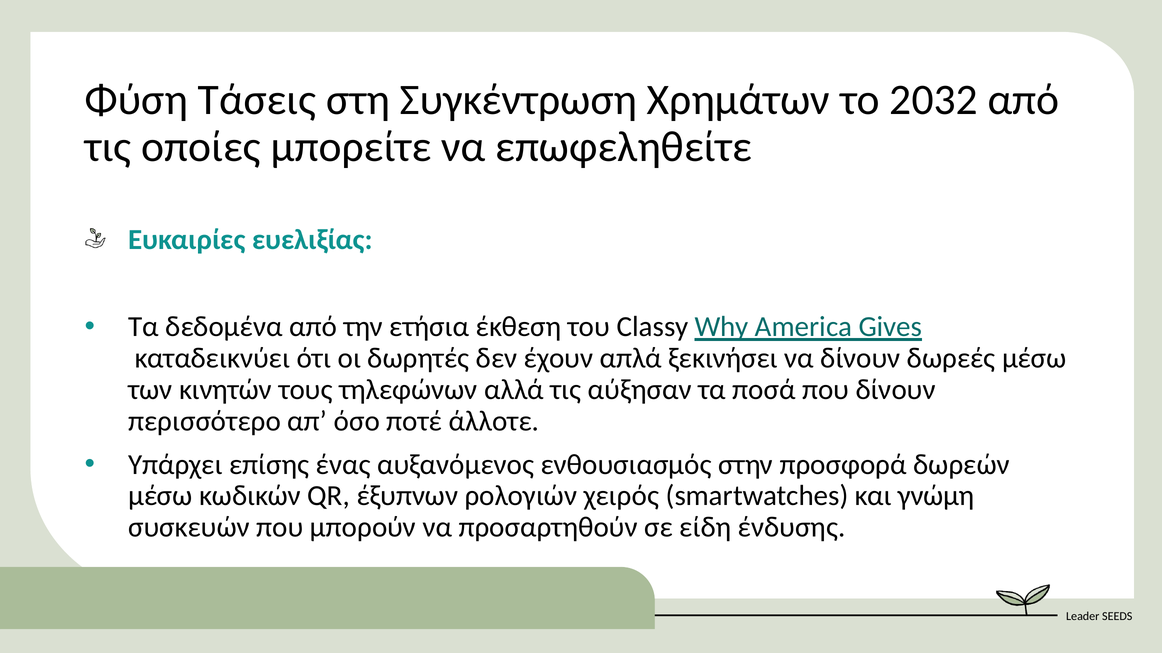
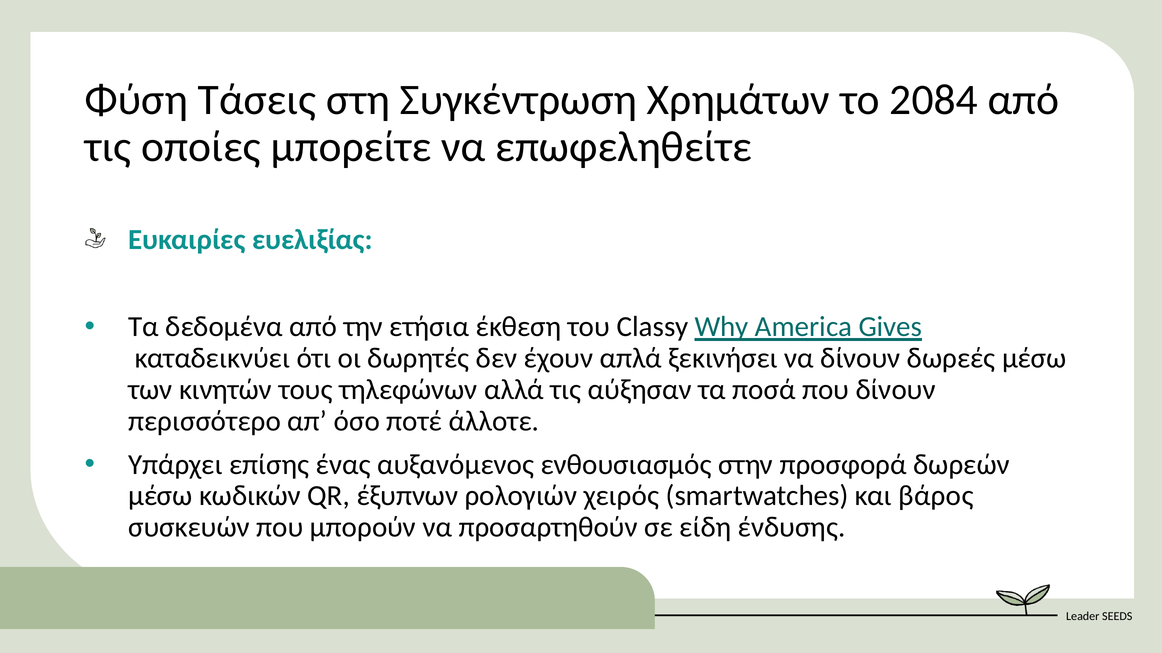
2032: 2032 -> 2084 (934, 100)
γνώμη: γνώμη -> βάρος (936, 496)
